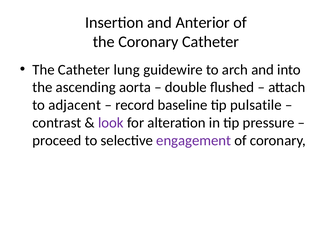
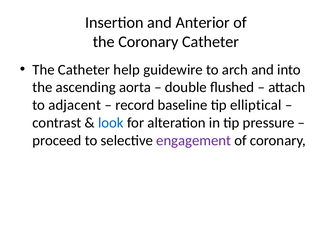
lung: lung -> help (127, 70)
pulsatile: pulsatile -> elliptical (256, 105)
look colour: purple -> blue (111, 123)
